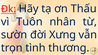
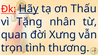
Hãy underline: none -> present (29, 9)
Tuôn: Tuôn -> Tặng (29, 22)
sườn: sườn -> quan (14, 35)
